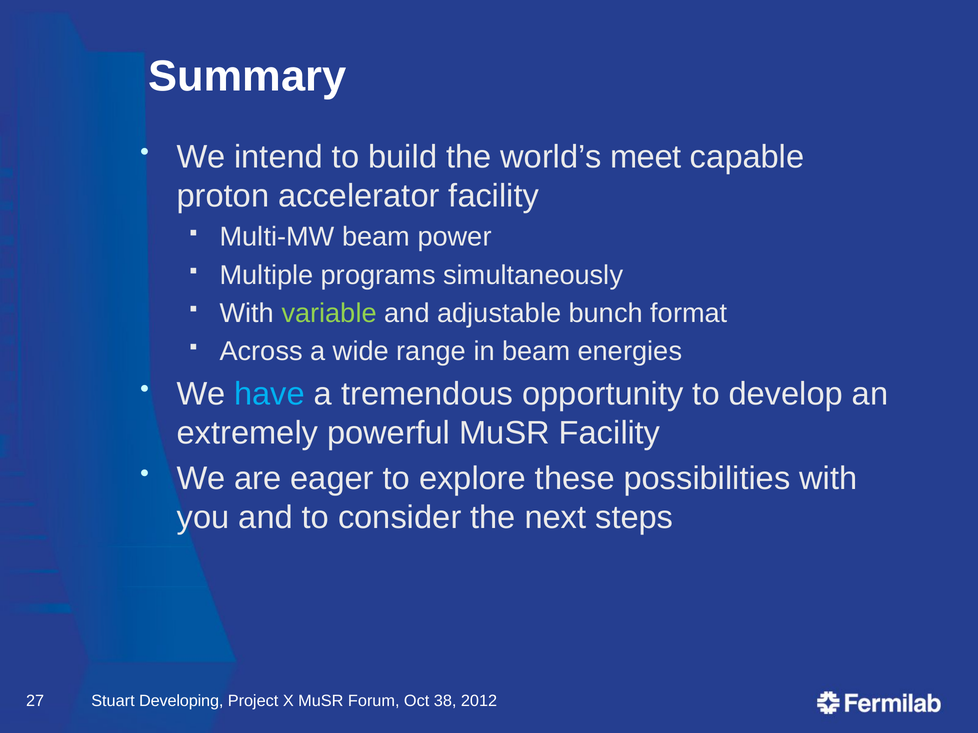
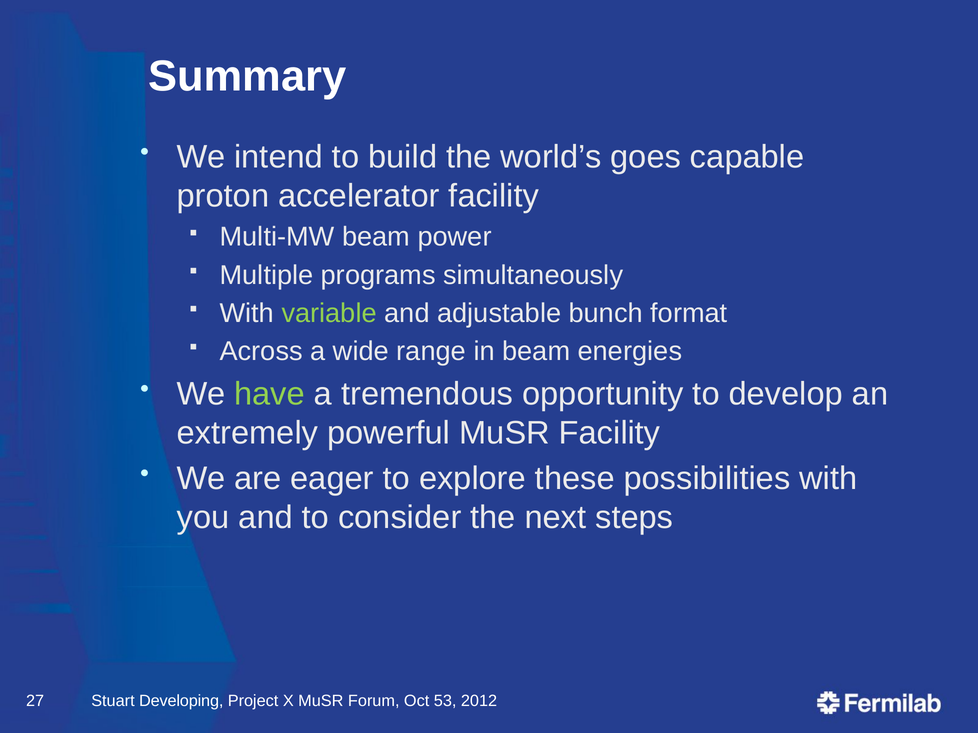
meet: meet -> goes (646, 157)
have colour: light blue -> light green (269, 394)
38: 38 -> 53 (445, 702)
